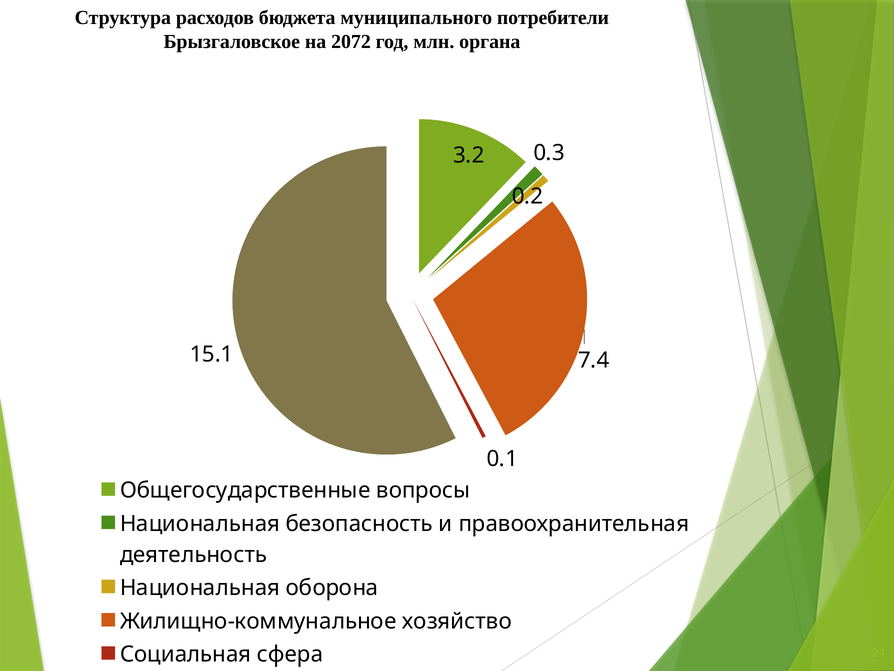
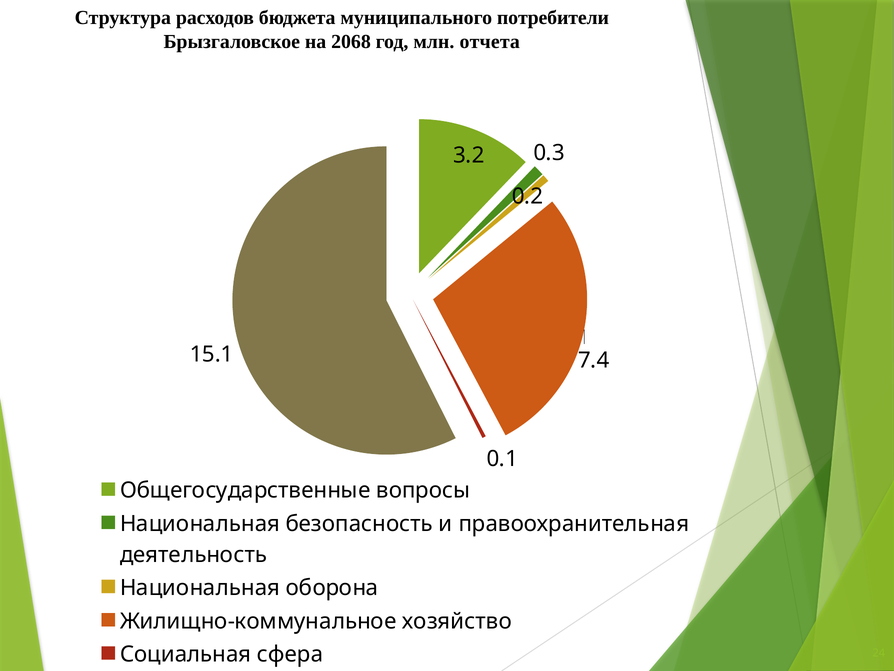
2072: 2072 -> 2068 (351, 42)
органа: органа -> отчета (490, 42)
